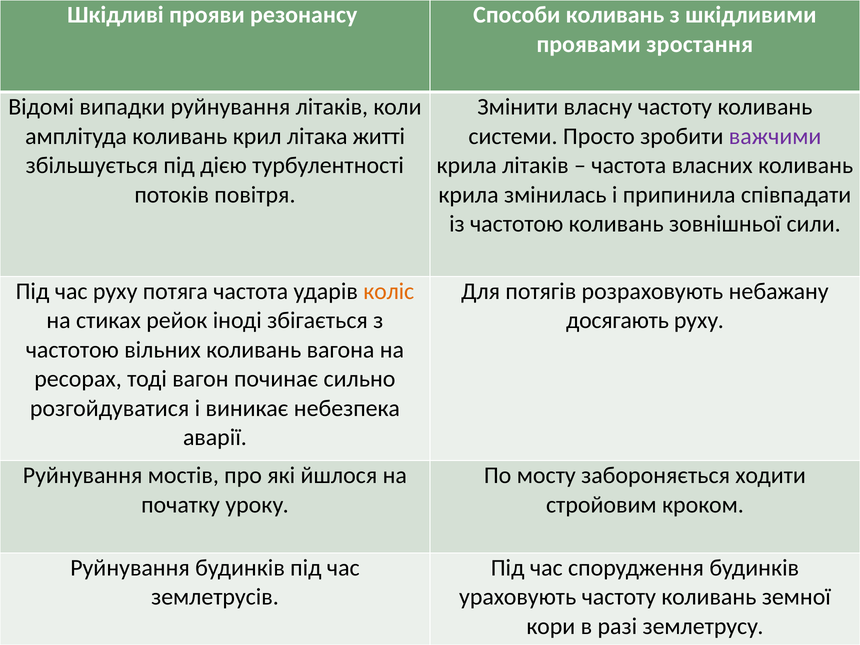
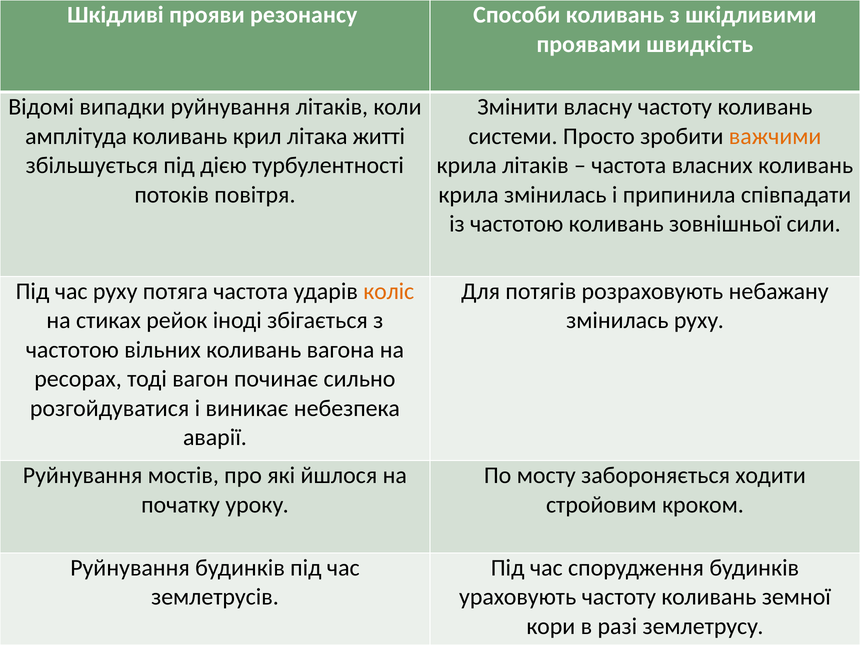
зростання: зростання -> швидкість (700, 44)
важчими colour: purple -> orange (775, 136)
досягають: досягають -> змінилась (617, 321)
